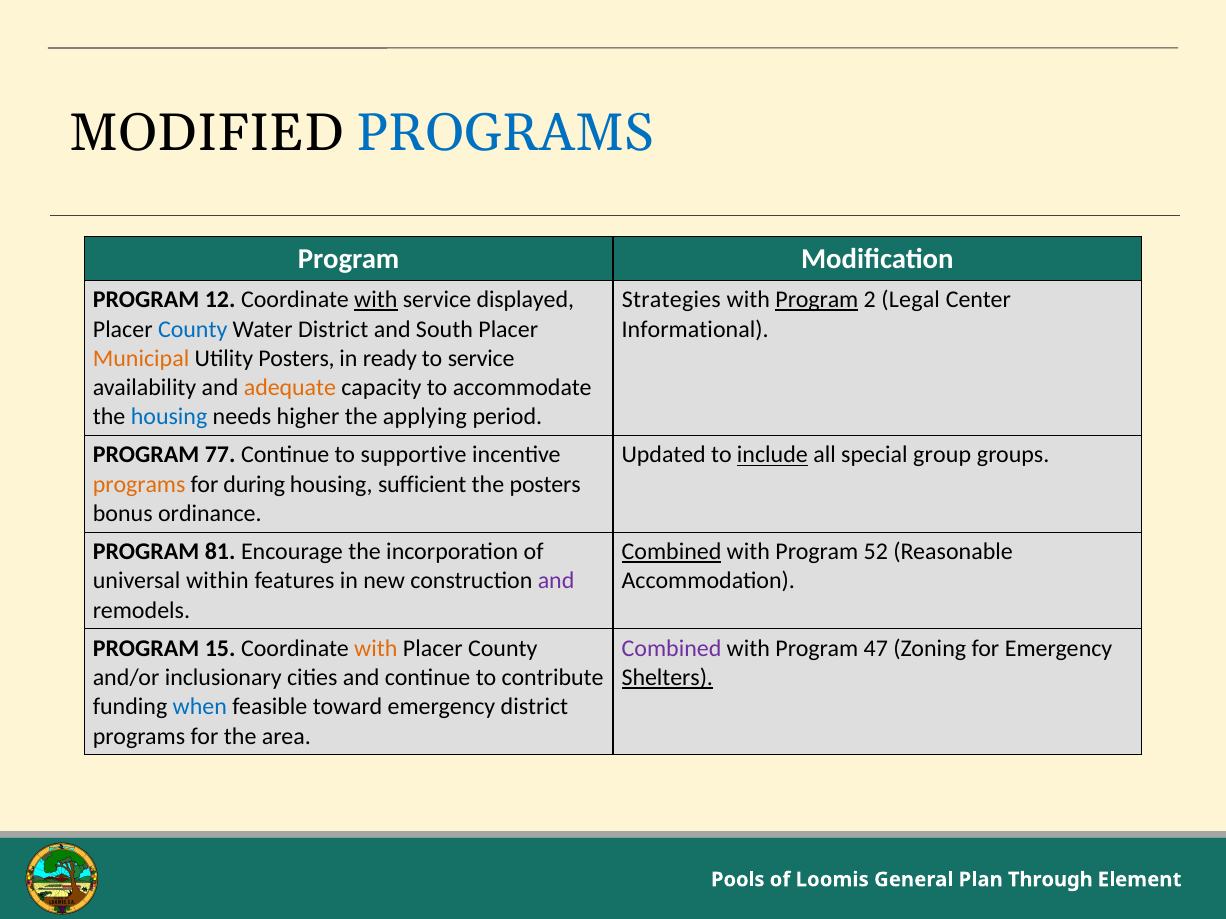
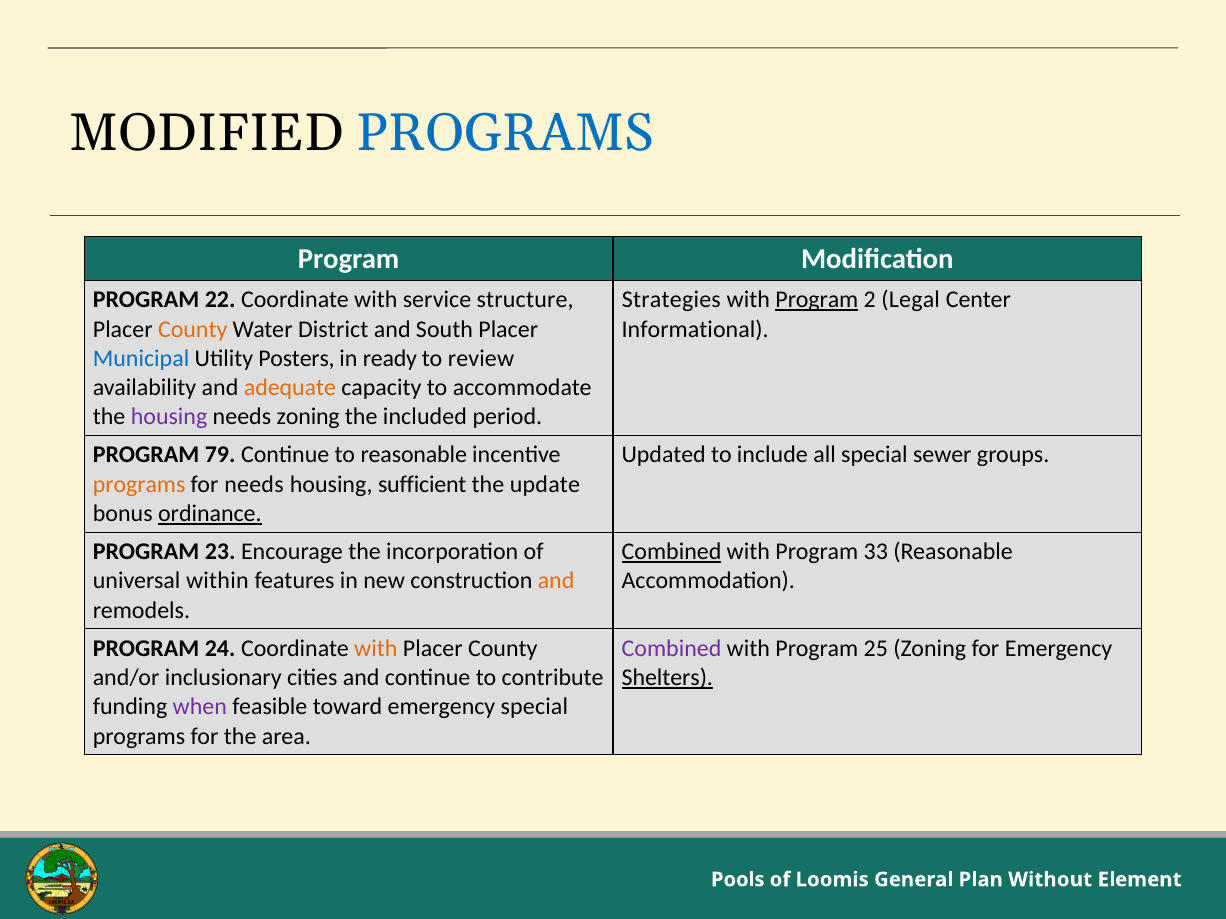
12: 12 -> 22 (220, 300)
with underline: present -> none (376, 300)
displayed: displayed -> structure (525, 300)
County colour: blue -> orange (193, 329)
Municipal colour: orange -> blue (141, 359)
to service: service -> review (481, 359)
housing colour: blue -> purple (169, 417)
needs higher: higher -> zoning (308, 417)
applying: applying -> included (425, 417)
77: 77 -> 79 (220, 455)
to supportive: supportive -> reasonable (414, 455)
include underline: present -> none (772, 455)
group: group -> sewer (942, 455)
for during: during -> needs (254, 485)
the posters: posters -> update (545, 485)
ordinance underline: none -> present (210, 514)
81: 81 -> 23 (220, 552)
52: 52 -> 33 (876, 552)
and colour: purple -> orange (556, 581)
15: 15 -> 24 (220, 649)
47: 47 -> 25 (876, 649)
when colour: blue -> purple (200, 707)
emergency district: district -> special (534, 707)
Through: Through -> Without (1050, 880)
